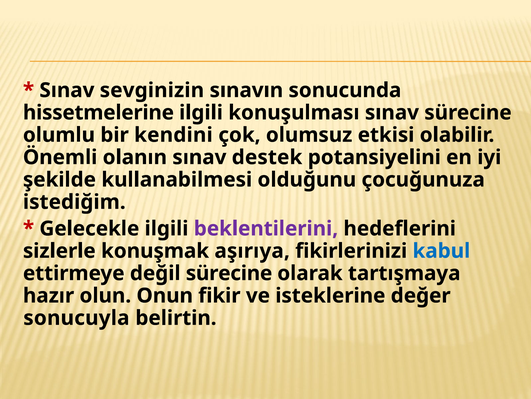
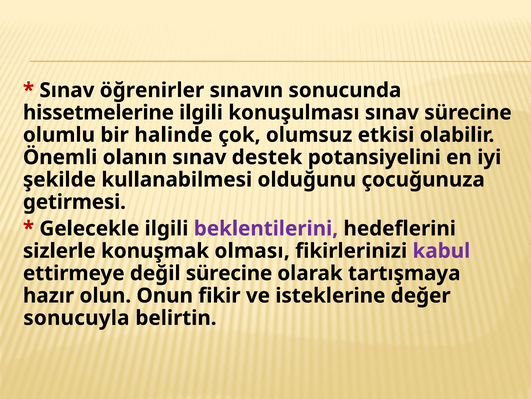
sevginizin: sevginizin -> öğrenirler (152, 90)
kendini: kendini -> halinde (173, 135)
istediğim: istediğim -> getirmesi (74, 202)
aşırıya: aşırıya -> olması (252, 251)
kabul colour: blue -> purple (441, 251)
